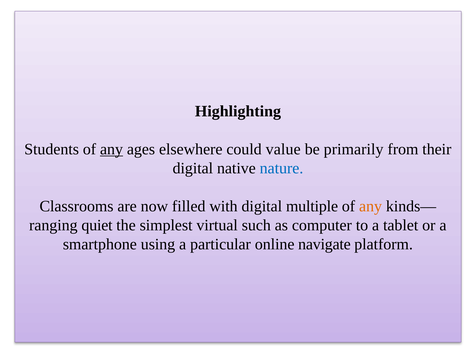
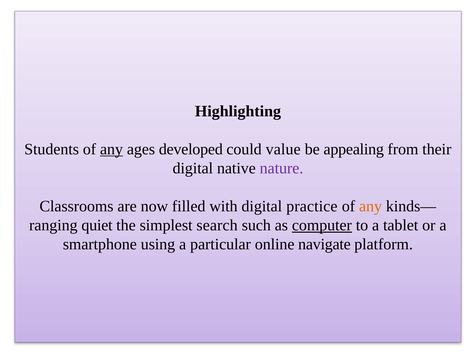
elsewhere: elsewhere -> developed (191, 149)
primarily: primarily -> appealing (354, 149)
nature colour: blue -> purple (282, 168)
multiple: multiple -> practice (312, 206)
virtual: virtual -> search (217, 225)
computer underline: none -> present (322, 225)
